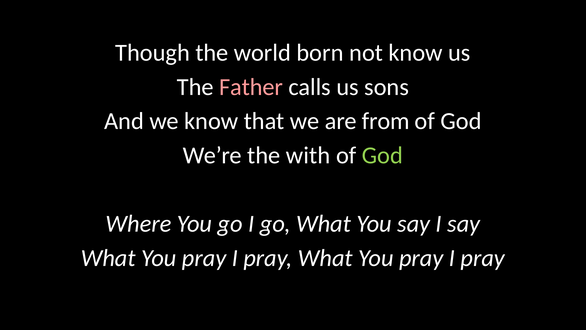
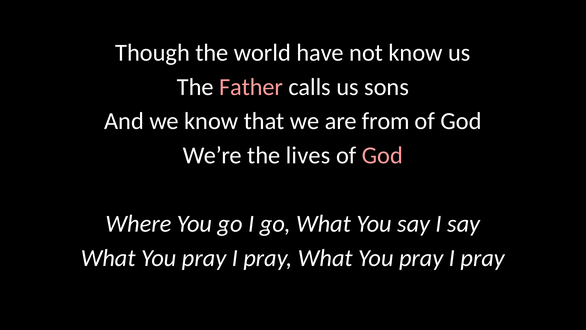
born: born -> have (320, 53)
with: with -> lives (308, 155)
God colour: light green -> pink (382, 155)
